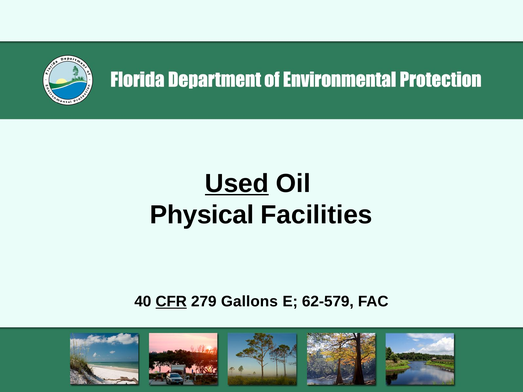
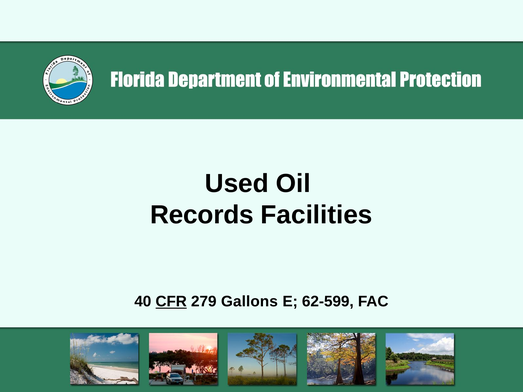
Used underline: present -> none (237, 184)
Physical: Physical -> Records (202, 215)
62-579: 62-579 -> 62-599 (328, 302)
